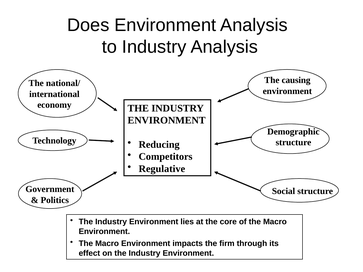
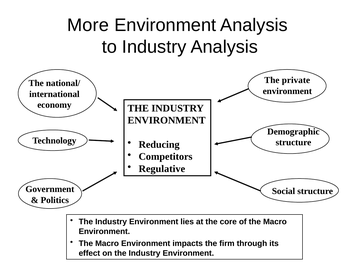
Does: Does -> More (88, 25)
causing: causing -> private (296, 80)
